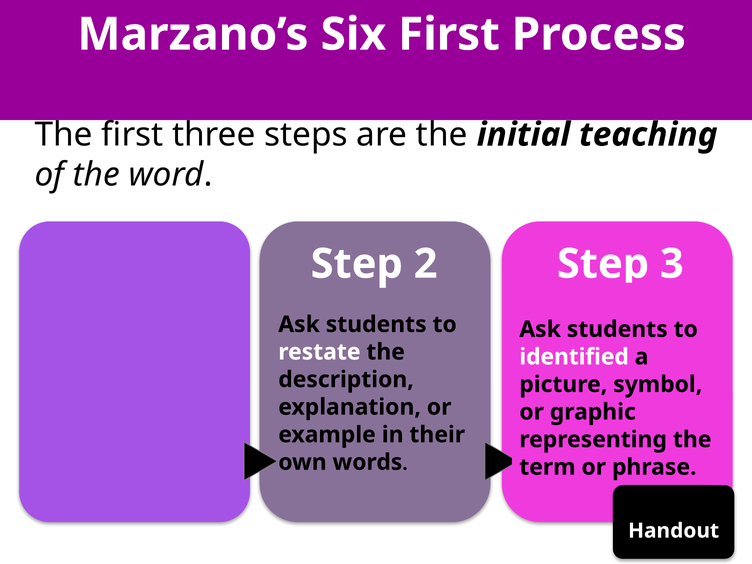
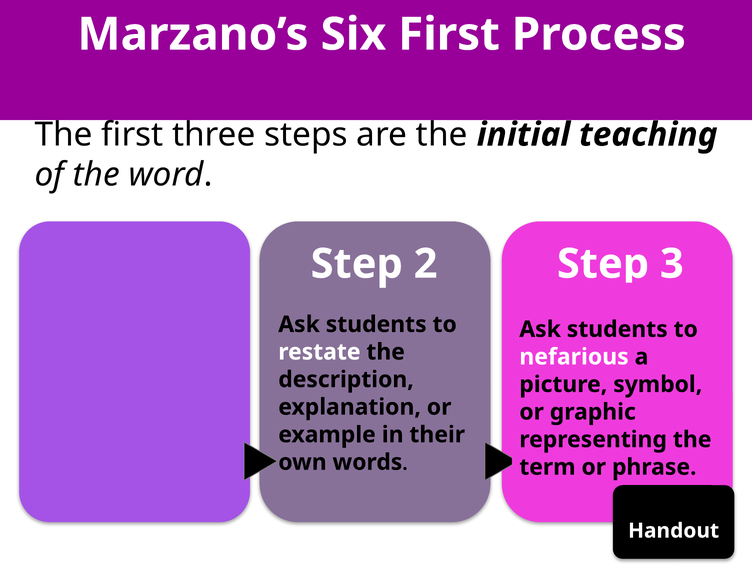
identified: identified -> nefarious (574, 357)
